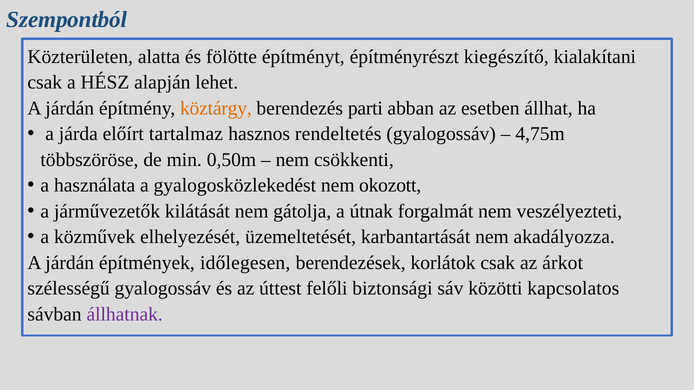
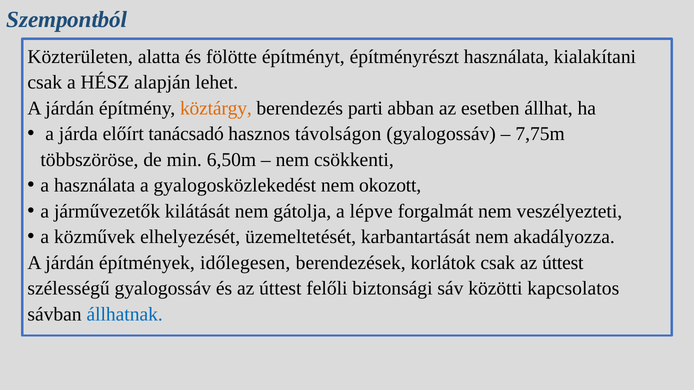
építményrészt kiegészítő: kiegészítő -> használata (506, 57)
tartalmaz: tartalmaz -> tanácsadó (186, 134)
rendeltetés: rendeltetés -> távolságon (338, 134)
4,75m: 4,75m -> 7,75m (540, 134)
0,50m: 0,50m -> 6,50m (231, 160)
útnak: útnak -> lépve (371, 211)
csak az árkot: árkot -> úttest (563, 263)
állhatnak colour: purple -> blue (125, 315)
